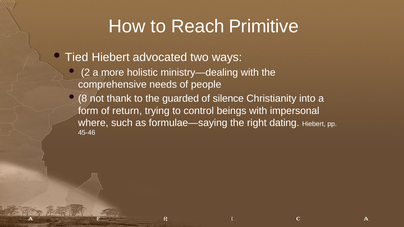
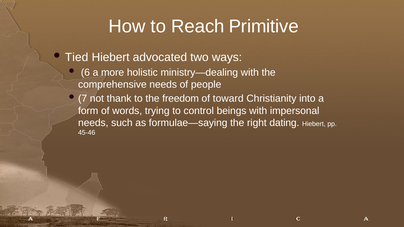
2: 2 -> 6 (85, 72)
8: 8 -> 7 (83, 99)
guarded: guarded -> freedom (181, 99)
silence: silence -> toward (228, 99)
return: return -> words (127, 111)
where: where -> needs (93, 123)
